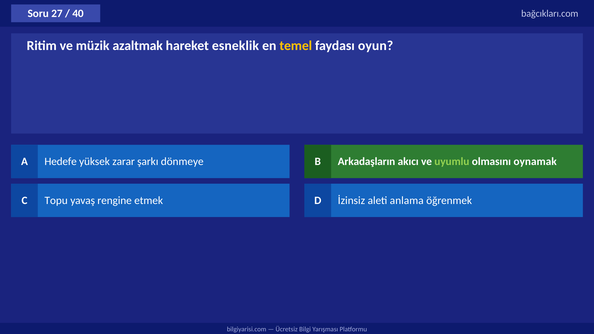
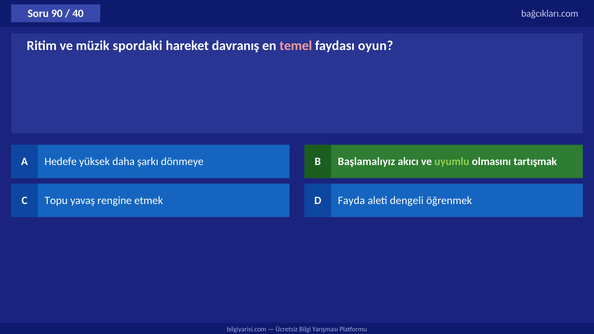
27: 27 -> 90 (57, 14)
azaltmak: azaltmak -> spordaki (138, 46)
esneklik: esneklik -> davranış (236, 46)
temel colour: yellow -> pink (296, 46)
zarar: zarar -> daha (124, 162)
Arkadaşların: Arkadaşların -> Başlamalıyız (366, 162)
oynamak: oynamak -> tartışmak (535, 162)
İzinsiz: İzinsiz -> Fayda (351, 201)
anlama: anlama -> dengeli (407, 201)
